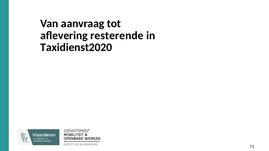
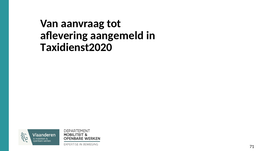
resterende: resterende -> aangemeld (117, 36)
